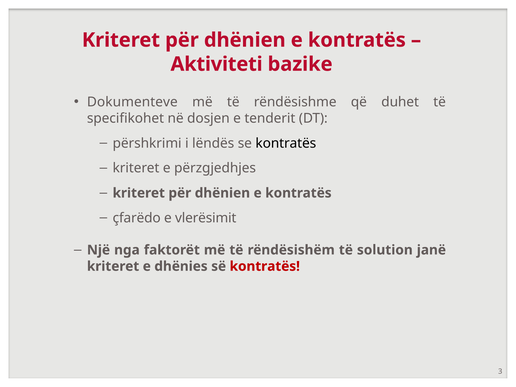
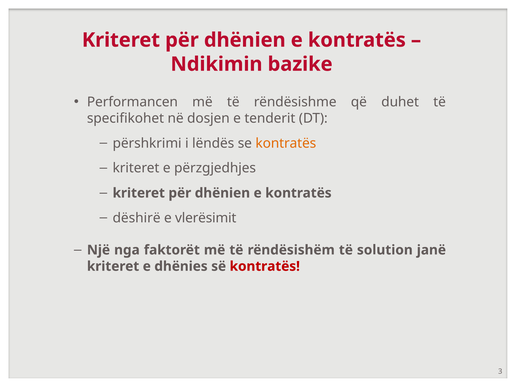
Aktiviteti: Aktiviteti -> Ndikimin (216, 64)
Dokumenteve: Dokumenteve -> Performancen (132, 102)
kontratës colour: black -> orange (286, 143)
çfarëdo: çfarëdo -> dëshirë (137, 218)
